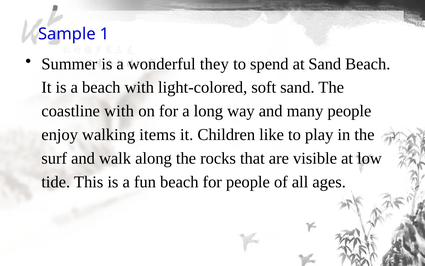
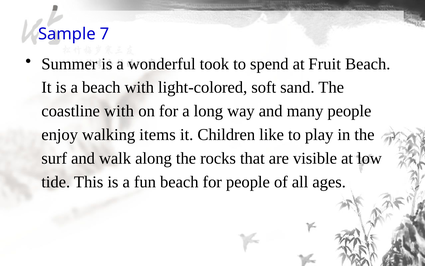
1: 1 -> 7 (105, 34)
they: they -> took (214, 64)
at Sand: Sand -> Fruit (325, 64)
